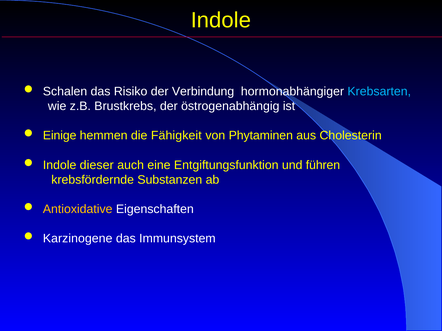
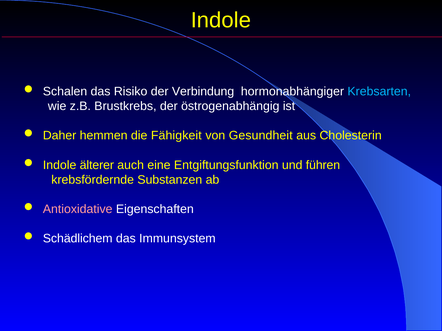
Einige: Einige -> Daher (60, 136)
Phytaminen: Phytaminen -> Gesundheit (261, 136)
dieser: dieser -> älterer (97, 165)
Antioxidative colour: yellow -> pink (78, 209)
Karzinogene: Karzinogene -> Schädlichem (78, 239)
